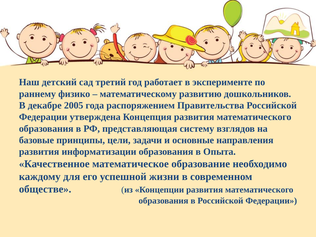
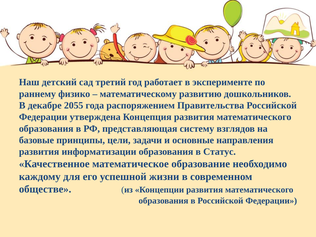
2005: 2005 -> 2055 (74, 105)
Опыта: Опыта -> Статус (220, 152)
